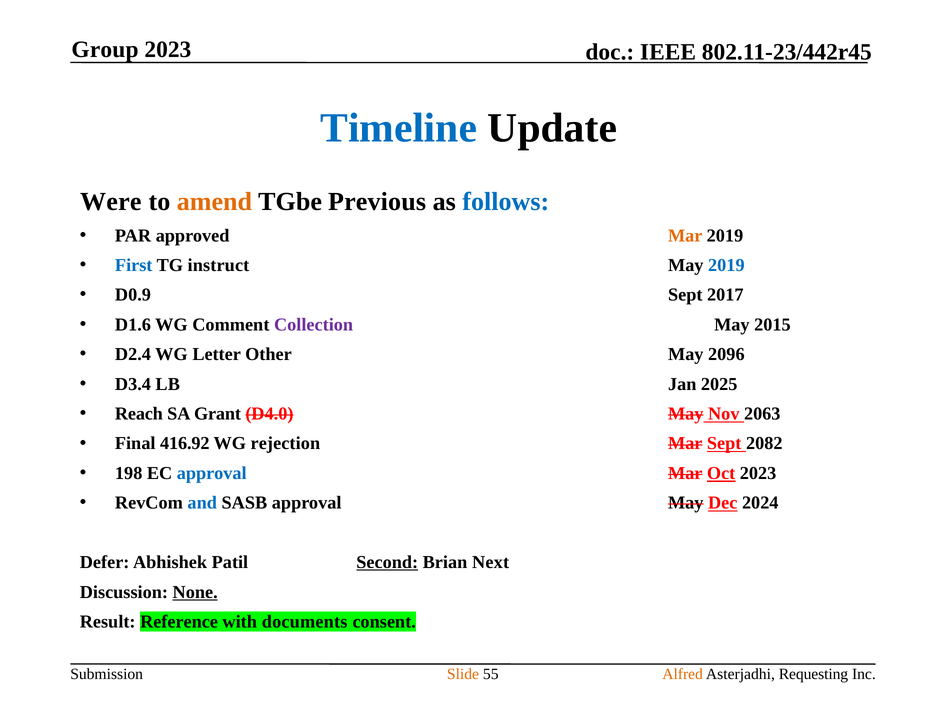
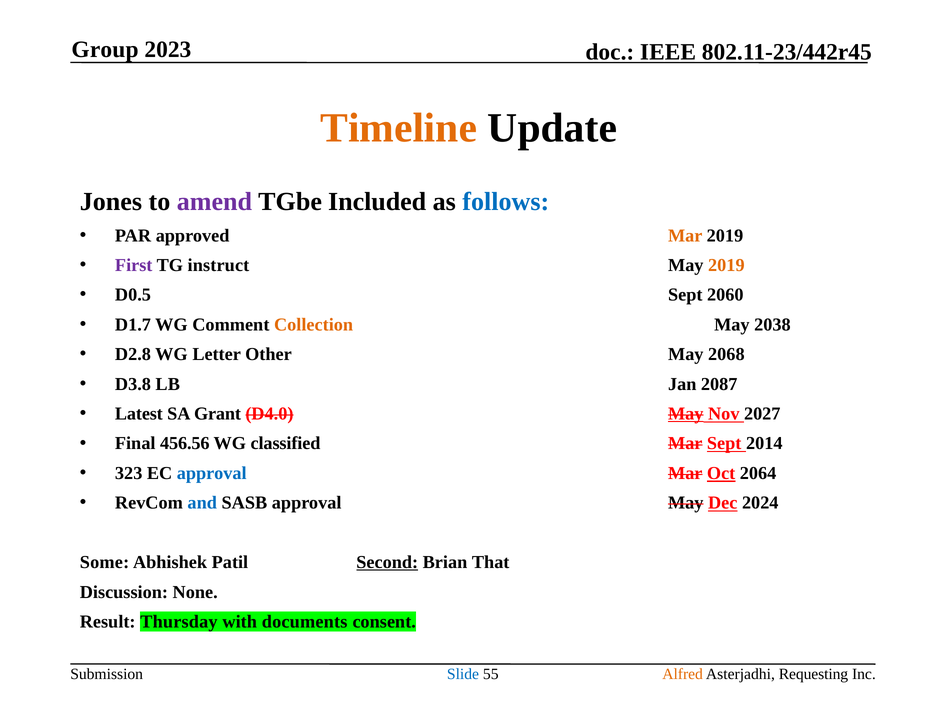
Timeline colour: blue -> orange (399, 128)
Were: Were -> Jones (111, 202)
amend colour: orange -> purple (214, 202)
Previous: Previous -> Included (377, 202)
First colour: blue -> purple (134, 265)
2019 colour: blue -> orange (726, 265)
D0.9: D0.9 -> D0.5 (133, 295)
2017: 2017 -> 2060 (725, 295)
D1.6: D1.6 -> D1.7 (133, 325)
Collection colour: purple -> orange (314, 325)
2015: 2015 -> 2038 (772, 325)
D2.4: D2.4 -> D2.8 (133, 355)
2096: 2096 -> 2068 (726, 355)
D3.4: D3.4 -> D3.8 (133, 384)
2025: 2025 -> 2087 (719, 384)
Reach: Reach -> Latest (139, 414)
May underline: none -> present (686, 414)
2063: 2063 -> 2027 (762, 414)
416.92: 416.92 -> 456.56 (185, 444)
rejection: rejection -> classified (285, 444)
2082: 2082 -> 2014 (764, 444)
198: 198 -> 323 (129, 474)
Oct 2023: 2023 -> 2064 (758, 474)
Defer: Defer -> Some (105, 563)
Next: Next -> That (491, 563)
None underline: present -> none (195, 592)
Reference: Reference -> Thursday (179, 622)
Slide colour: orange -> blue (463, 675)
